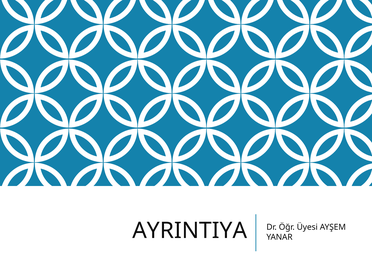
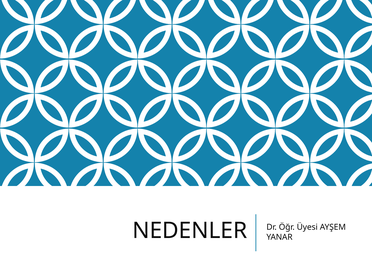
AYRINTIYA: AYRINTIYA -> NEDENLER (190, 231)
